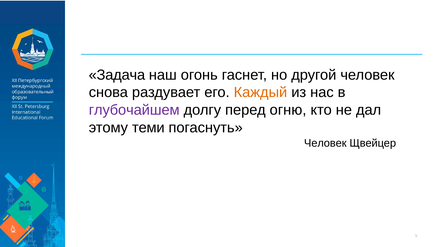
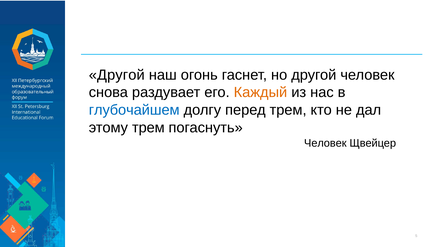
Задача: Задача -> Другой (117, 75)
глубочайшем colour: purple -> blue (134, 110)
перед огню: огню -> трем (288, 110)
этому теми: теми -> трем (148, 127)
